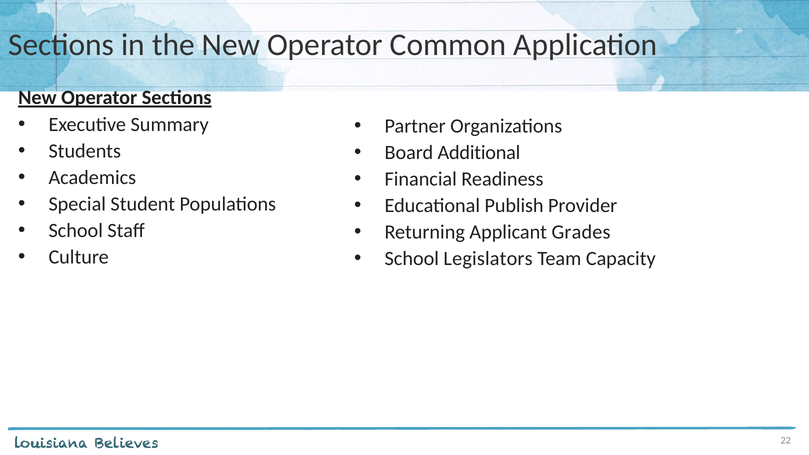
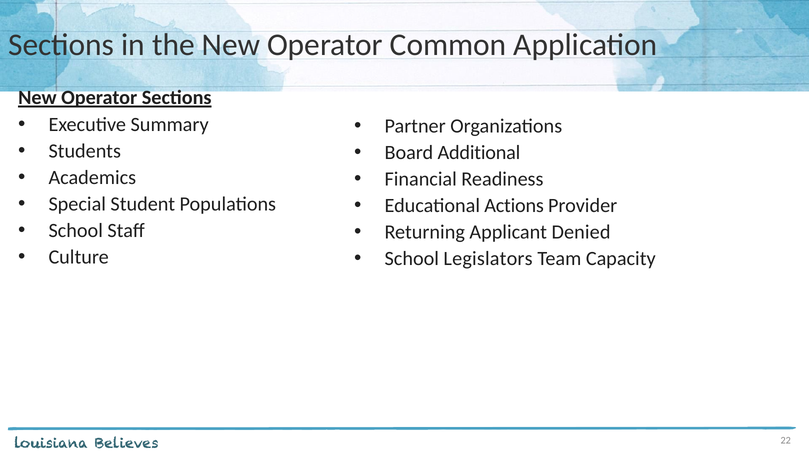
Publish: Publish -> Actions (514, 206)
Grades: Grades -> Denied (581, 232)
